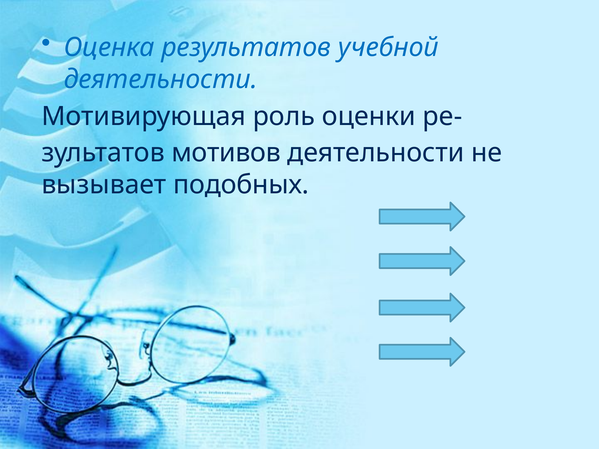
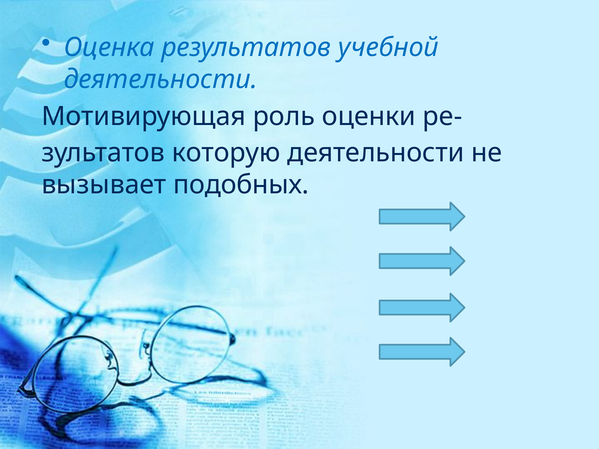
мотивов: мотивов -> которую (226, 153)
